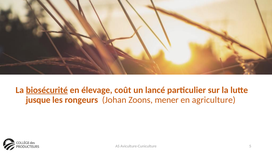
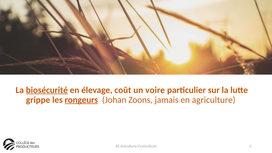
lancé: lancé -> voire (155, 90)
jusque: jusque -> grippe (38, 100)
rongeurs underline: none -> present (81, 100)
mener: mener -> jamais (167, 100)
